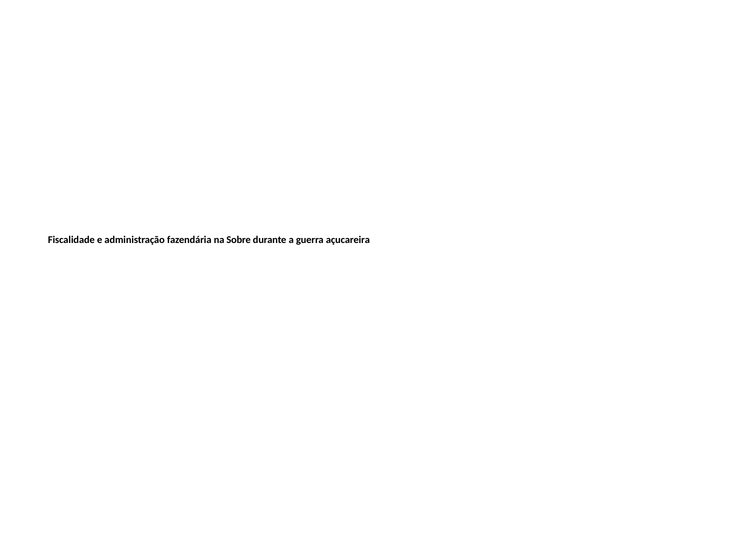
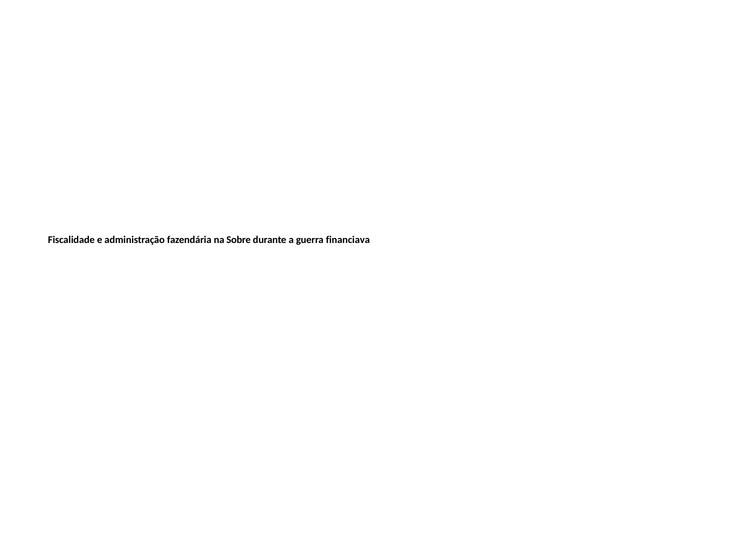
açucareira: açucareira -> financiava (348, 240)
